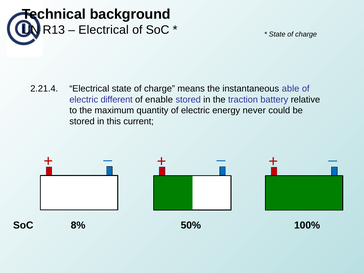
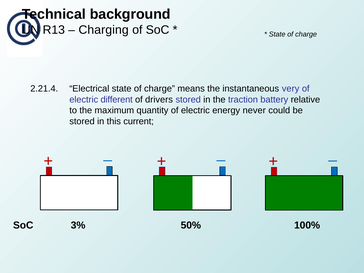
Electrical: Electrical -> Charging (104, 30)
able: able -> very (291, 89)
enable: enable -> drivers (159, 100)
8%: 8% -> 3% (78, 225)
